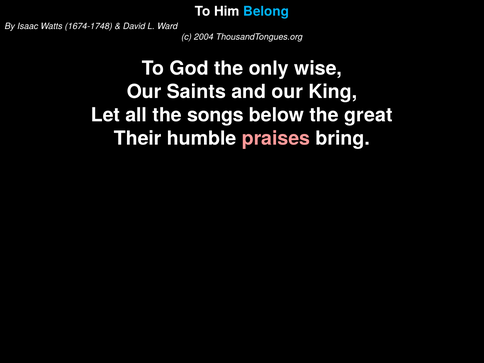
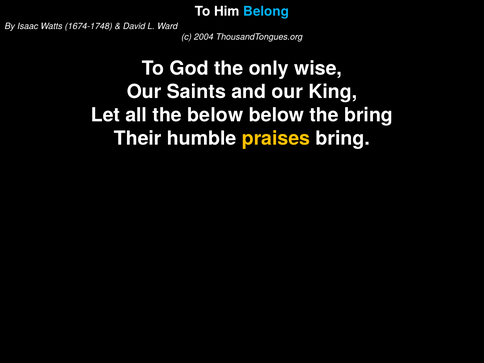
the songs: songs -> below (215, 115)
the great: great -> bring (368, 115)
praises colour: pink -> yellow (276, 139)
